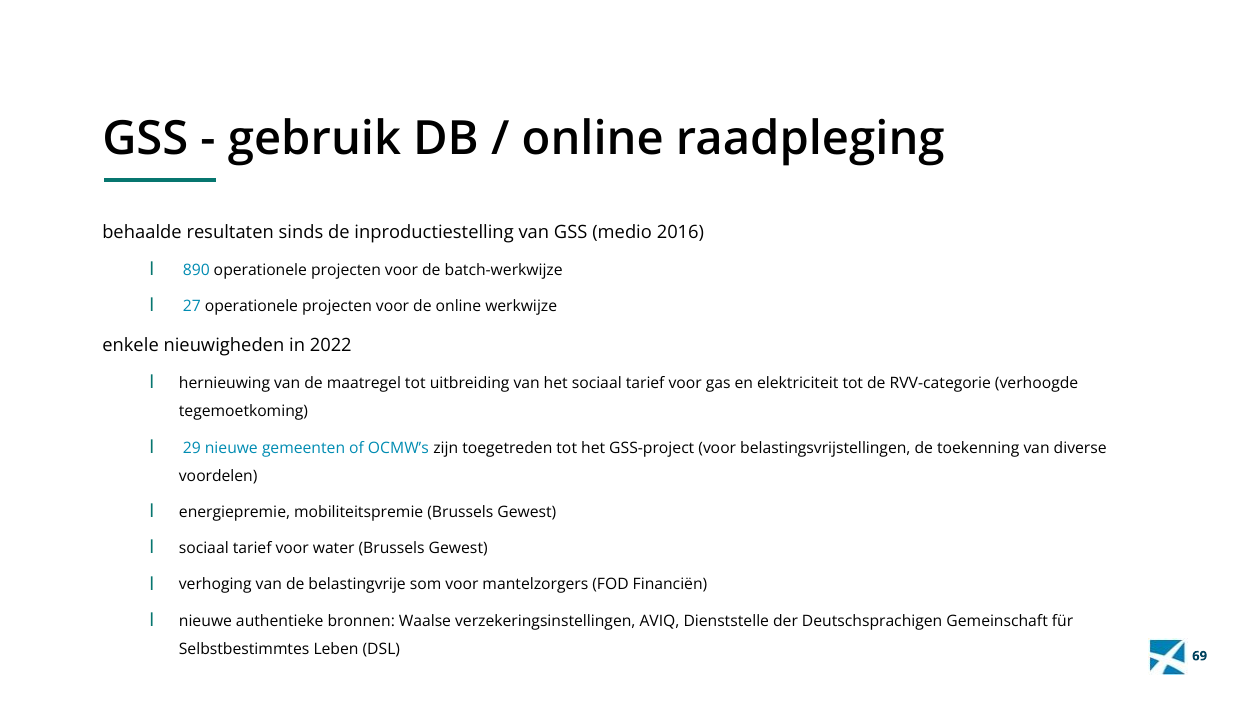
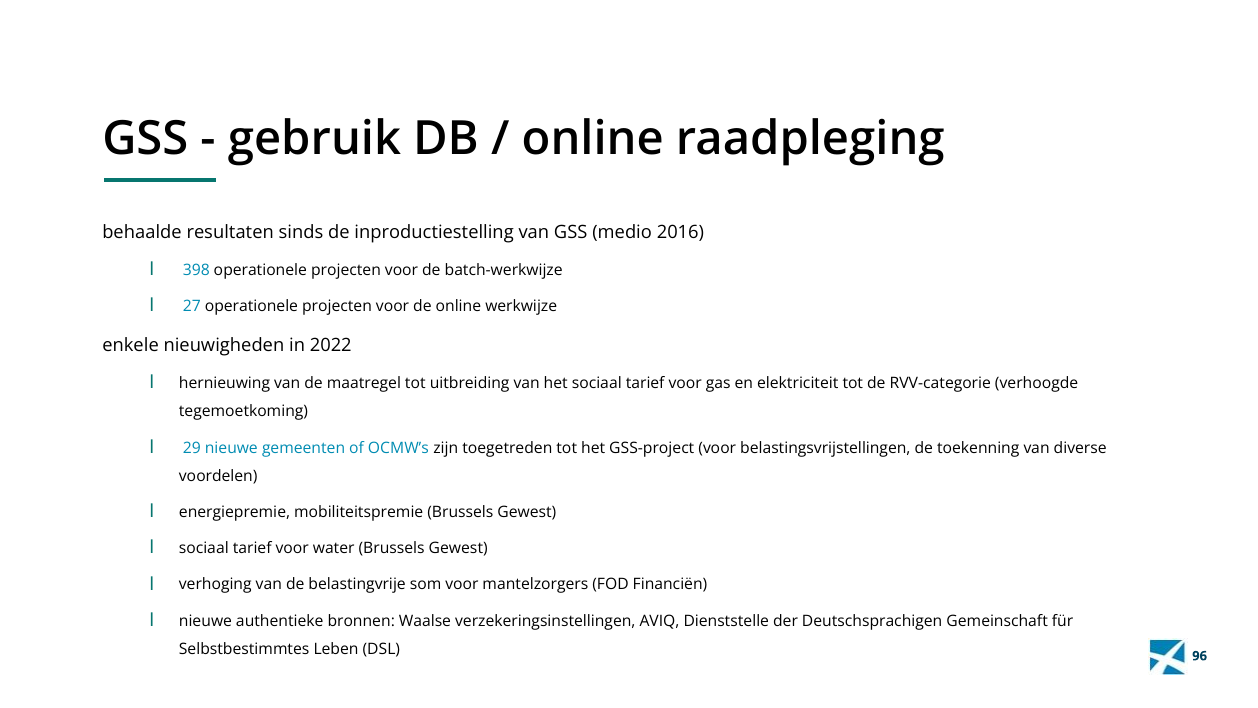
890: 890 -> 398 (196, 270)
69: 69 -> 96 (1200, 656)
